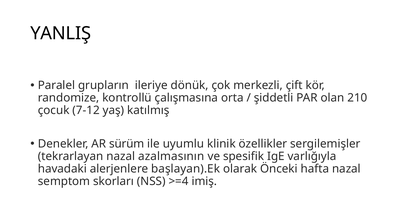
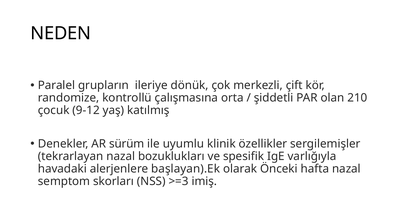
YANLIŞ: YANLIŞ -> NEDEN (61, 34)
7-12: 7-12 -> 9-12 (86, 111)
azalmasının: azalmasının -> bozuklukları (171, 157)
>=4: >=4 -> >=3 (179, 182)
